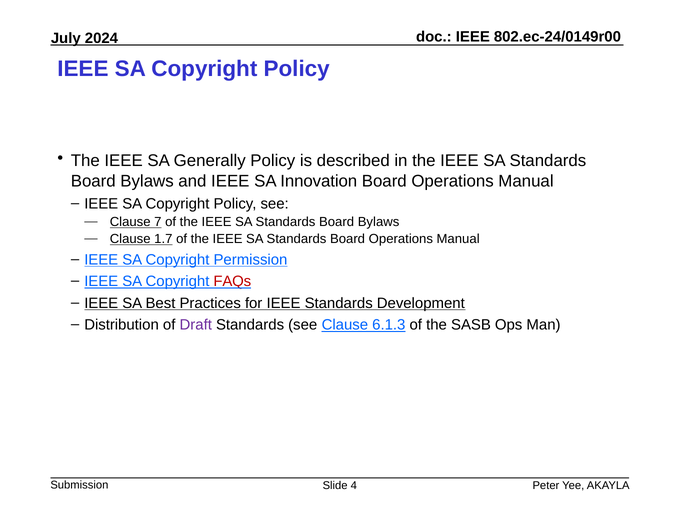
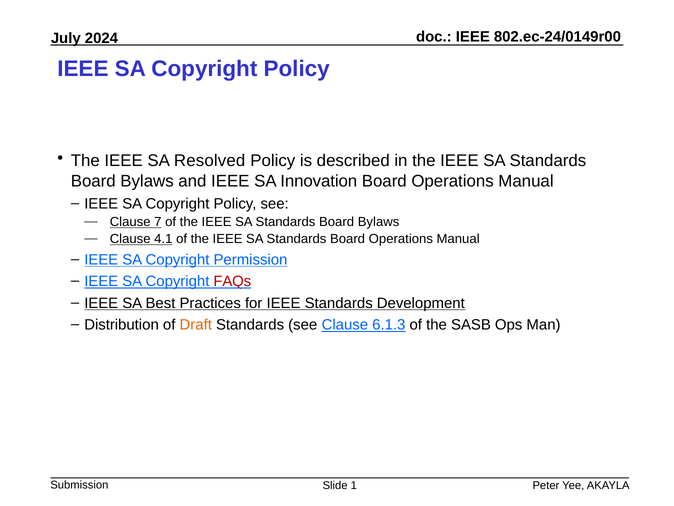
Generally: Generally -> Resolved (210, 161)
1.7: 1.7 -> 4.1 (163, 239)
Draft colour: purple -> orange (196, 325)
4: 4 -> 1 (354, 485)
